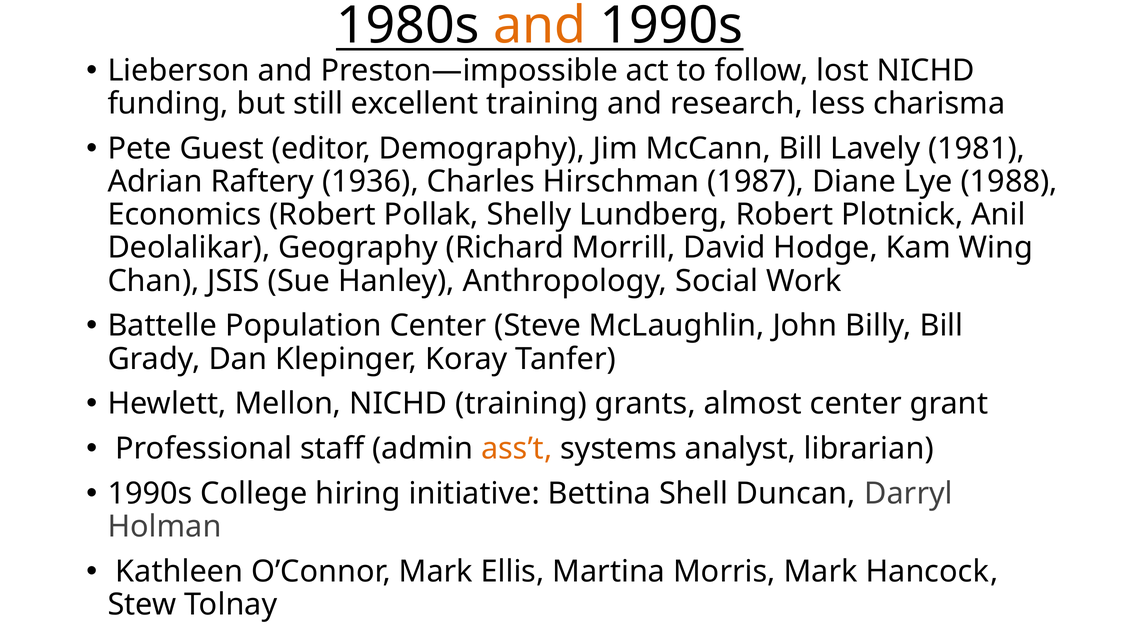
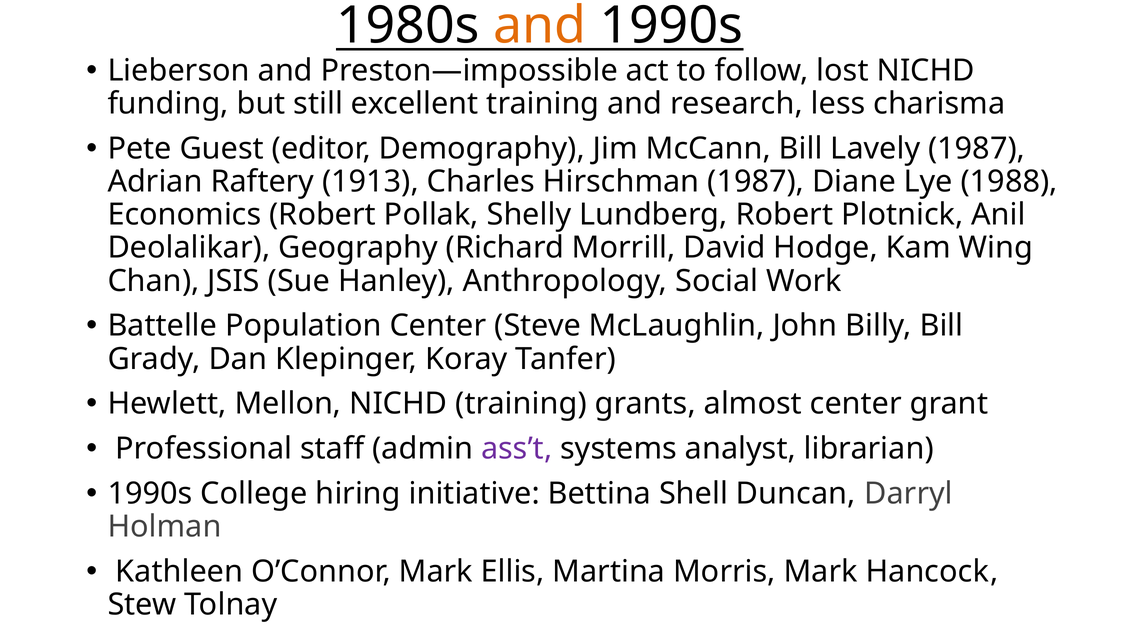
Lavely 1981: 1981 -> 1987 (977, 148)
1936: 1936 -> 1913 (370, 182)
ass’t colour: orange -> purple (517, 449)
